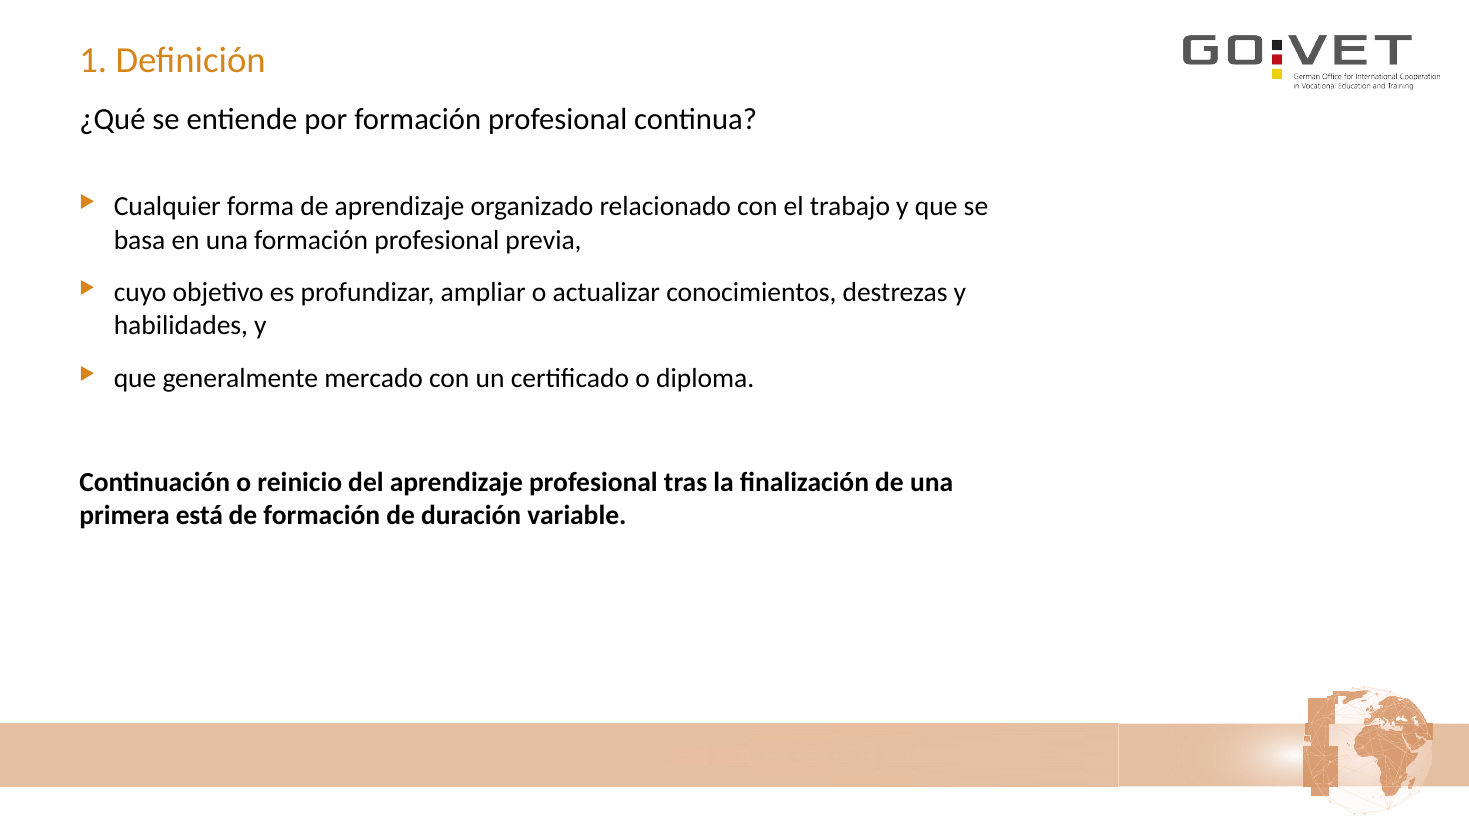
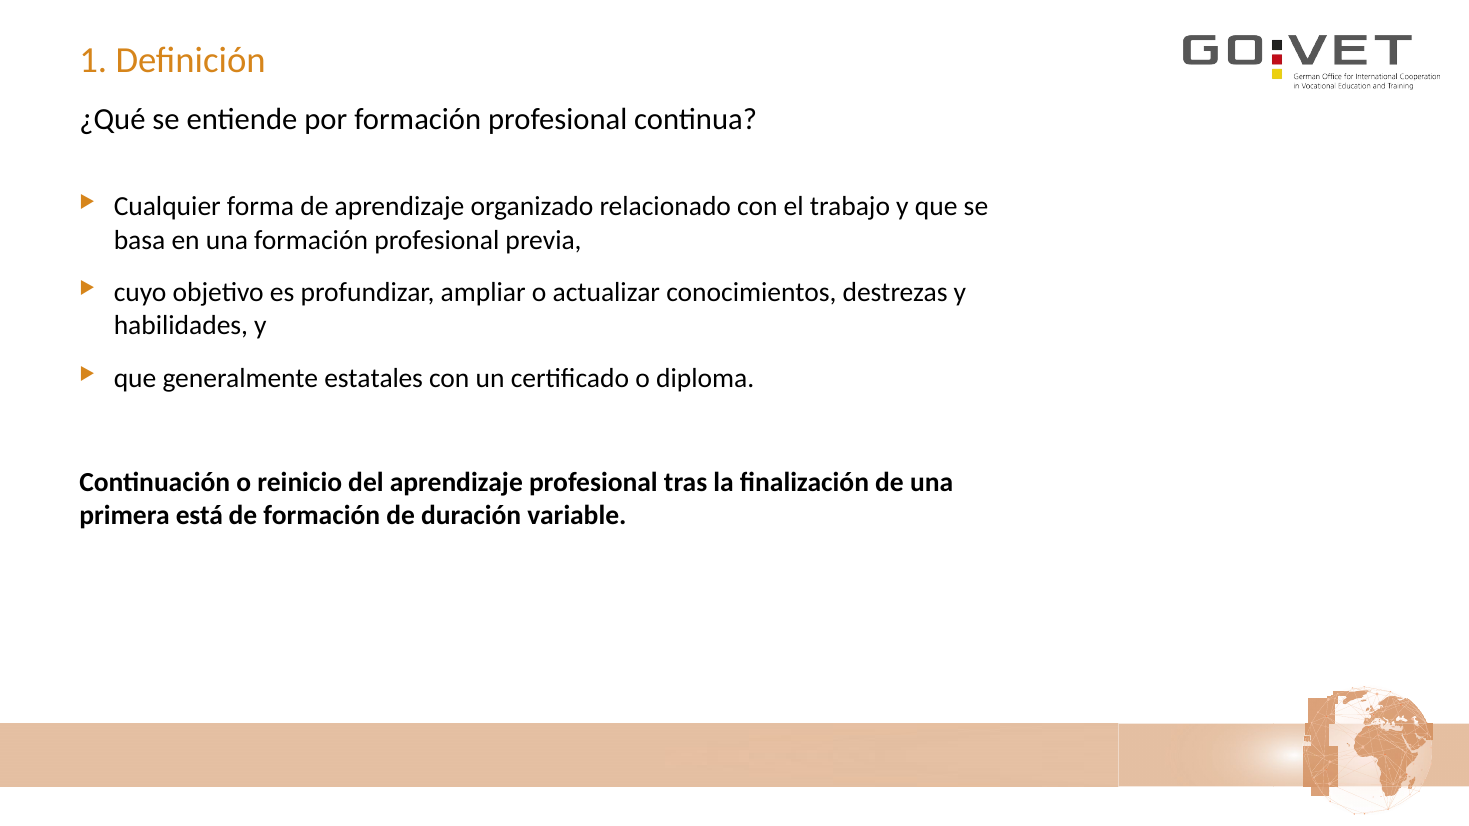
mercado: mercado -> estatales (374, 378)
